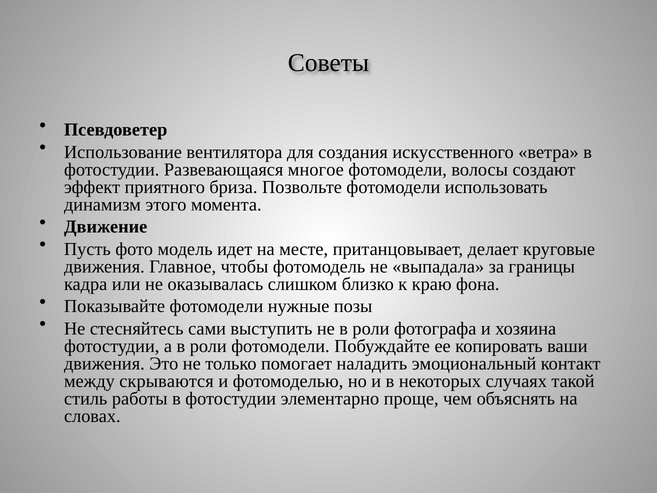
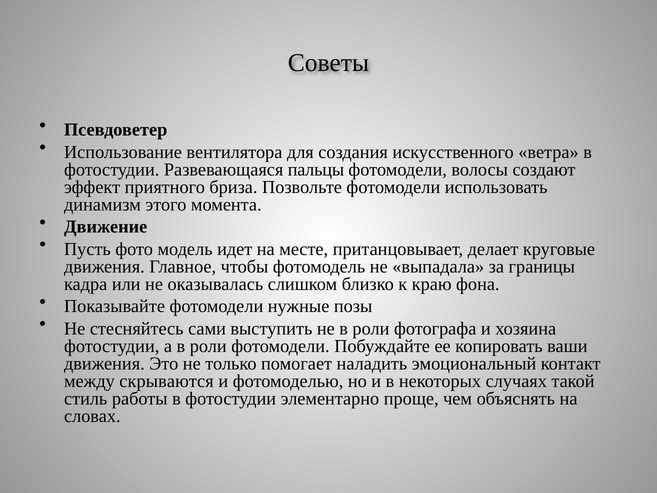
многое: многое -> пальцы (316, 170)
